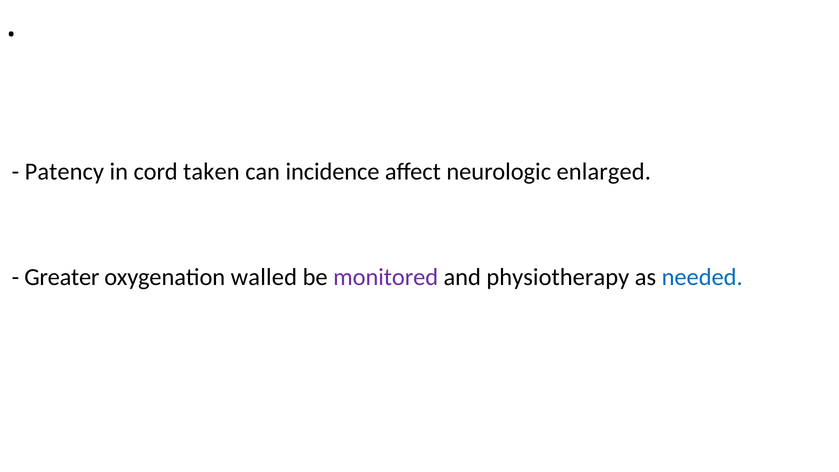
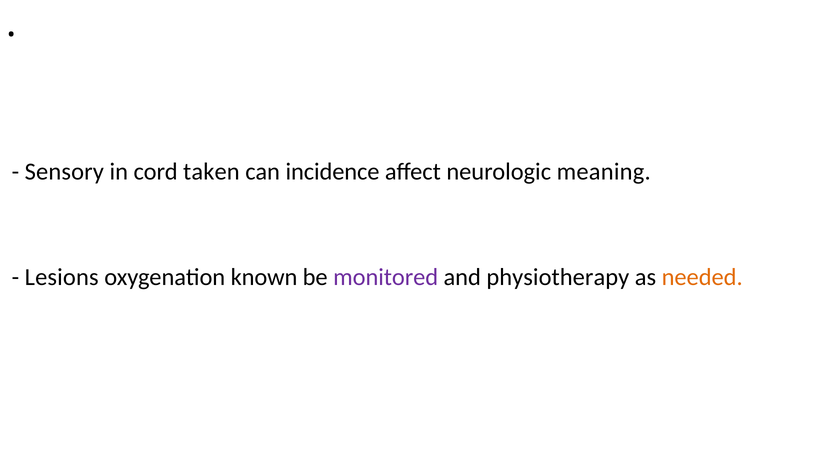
Patency: Patency -> Sensory (64, 172)
enlarged: enlarged -> meaning (604, 172)
Greater: Greater -> Lesions (62, 277)
walled: walled -> known (264, 277)
needed colour: blue -> orange (702, 277)
